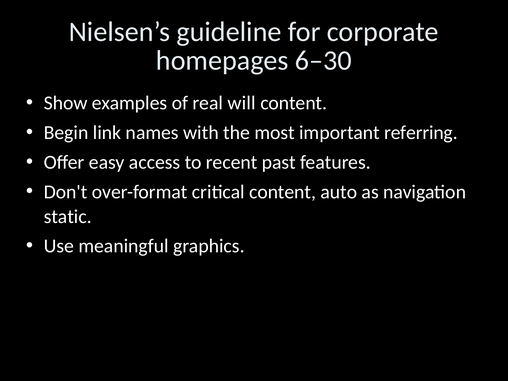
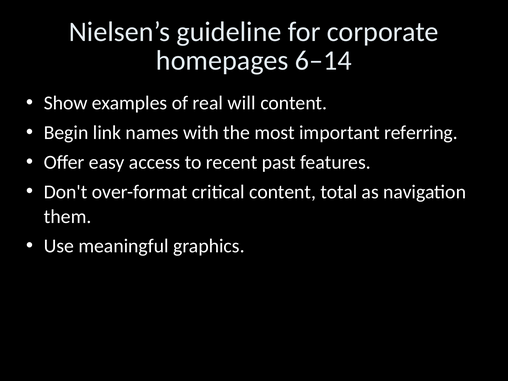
6–30: 6–30 -> 6–14 (323, 60)
auto: auto -> total (339, 192)
static: static -> them (68, 217)
